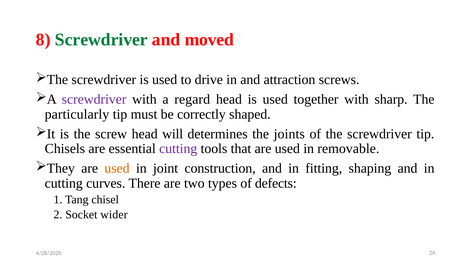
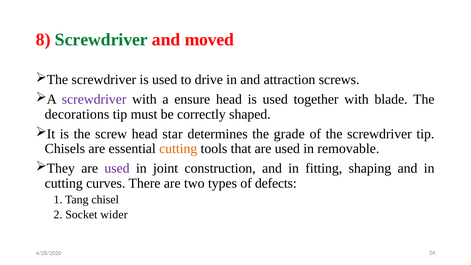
regard: regard -> ensure (192, 99)
sharp: sharp -> blade (391, 99)
particularly: particularly -> decorations (77, 114)
will: will -> star (172, 134)
joints: joints -> grade (289, 134)
cutting colour: purple -> orange (178, 149)
used colour: orange -> purple (117, 168)
